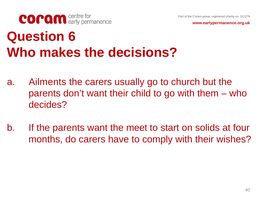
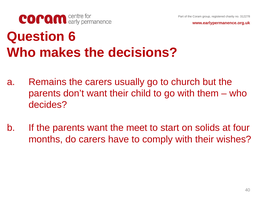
Ailments: Ailments -> Remains (48, 82)
